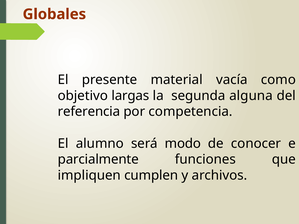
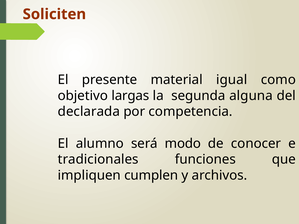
Globales: Globales -> Soliciten (54, 14)
vacía: vacía -> igual (232, 80)
referencia: referencia -> declarada (89, 112)
parcialmente: parcialmente -> tradicionales (98, 160)
